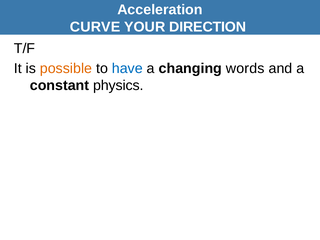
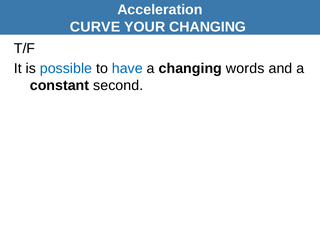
YOUR DIRECTION: DIRECTION -> CHANGING (208, 27)
possible colour: orange -> blue (66, 68)
physics: physics -> second (118, 85)
